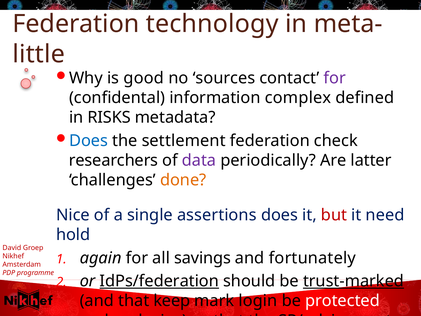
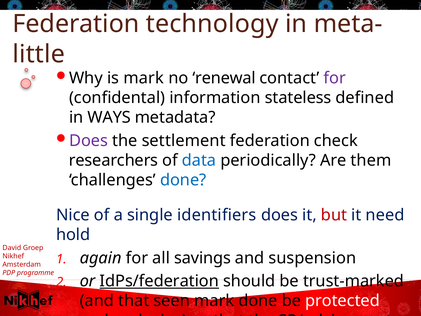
is good: good -> mark (144, 78)
sources: sources -> renewal (224, 78)
complex: complex -> stateless (298, 98)
RISKS: RISKS -> WAYS (109, 117)
Does colour: blue -> purple (89, 141)
data colour: purple -> blue (199, 160)
latter: latter -> them (371, 160)
done colour: orange -> blue (183, 180)
assertions: assertions -> identifiers (217, 215)
fortunately: fortunately -> suspension (312, 258)
trust-marked underline: present -> none (353, 281)
keep: keep -> seen (172, 301)
mark login: login -> done (258, 301)
